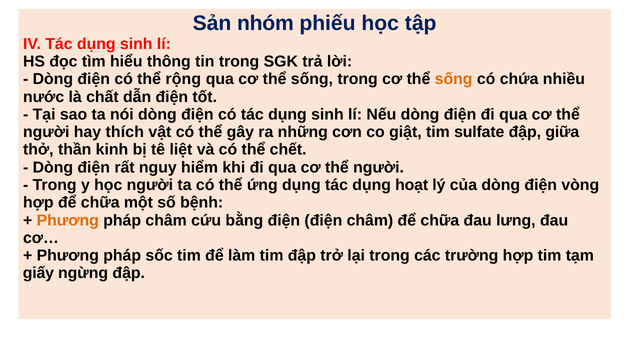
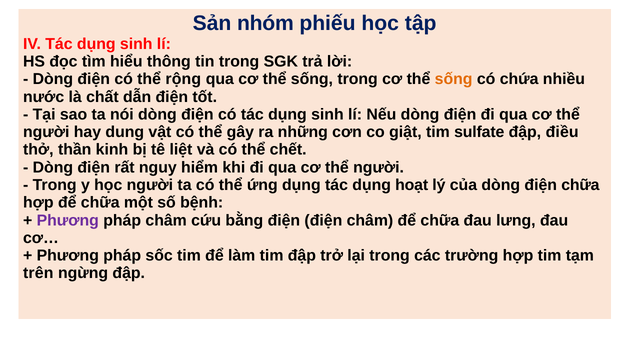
thích: thích -> dung (125, 132)
giữa: giữa -> điều (562, 132)
điện vòng: vòng -> chữa (580, 185)
Phương colour: orange -> purple (68, 220)
giấy: giấy -> trên (38, 273)
